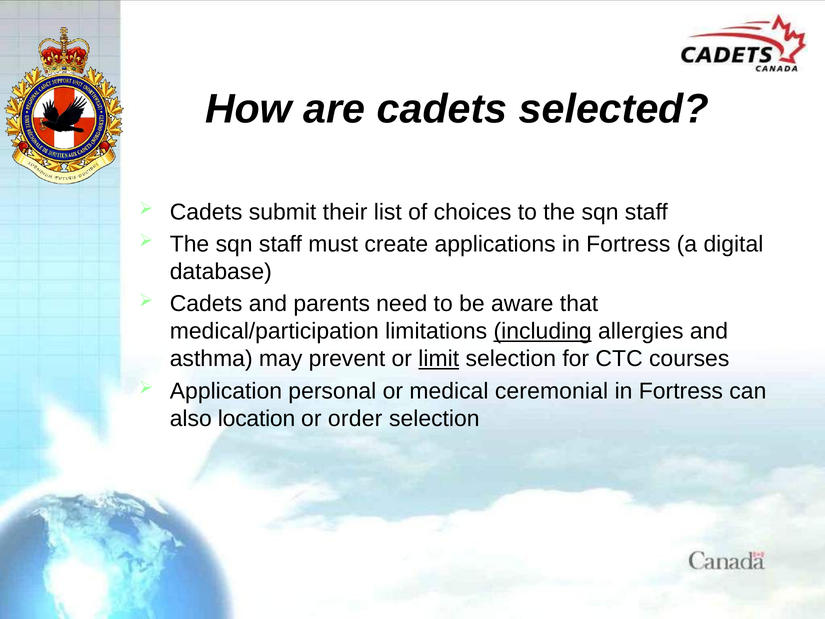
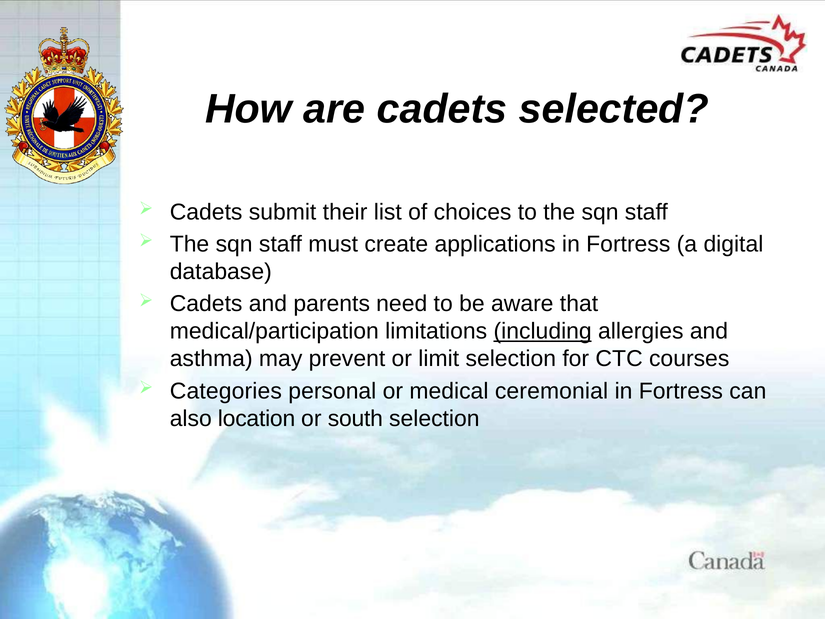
limit underline: present -> none (439, 359)
Application: Application -> Categories (226, 391)
order: order -> south (355, 418)
